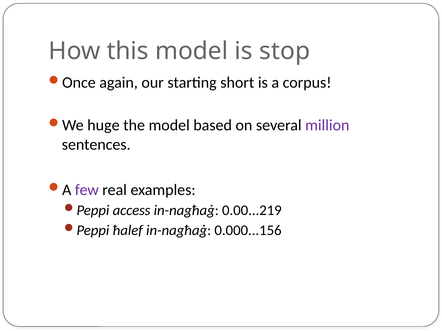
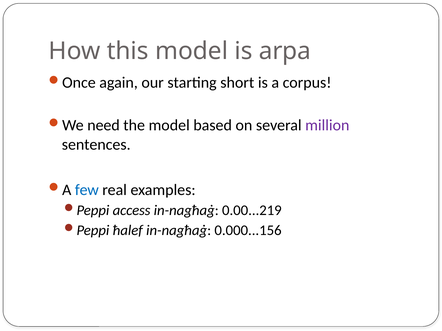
stop: stop -> arpa (285, 51)
huge: huge -> need (103, 126)
few colour: purple -> blue (87, 190)
